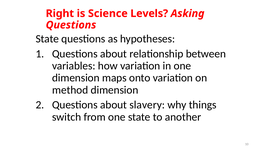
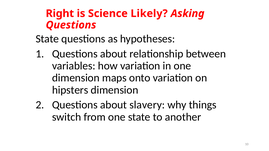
Levels: Levels -> Likely (149, 14)
method: method -> hipsters (70, 90)
